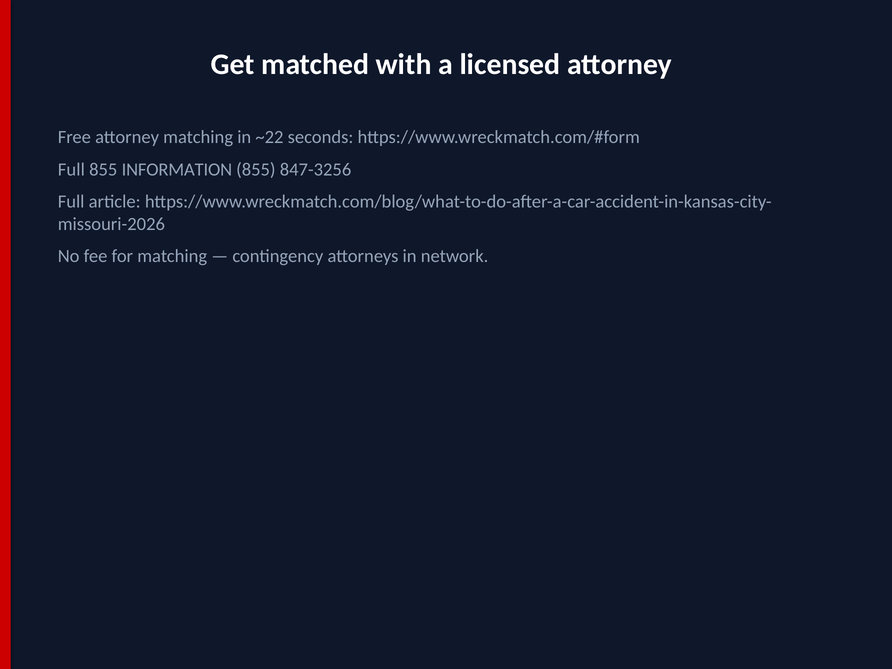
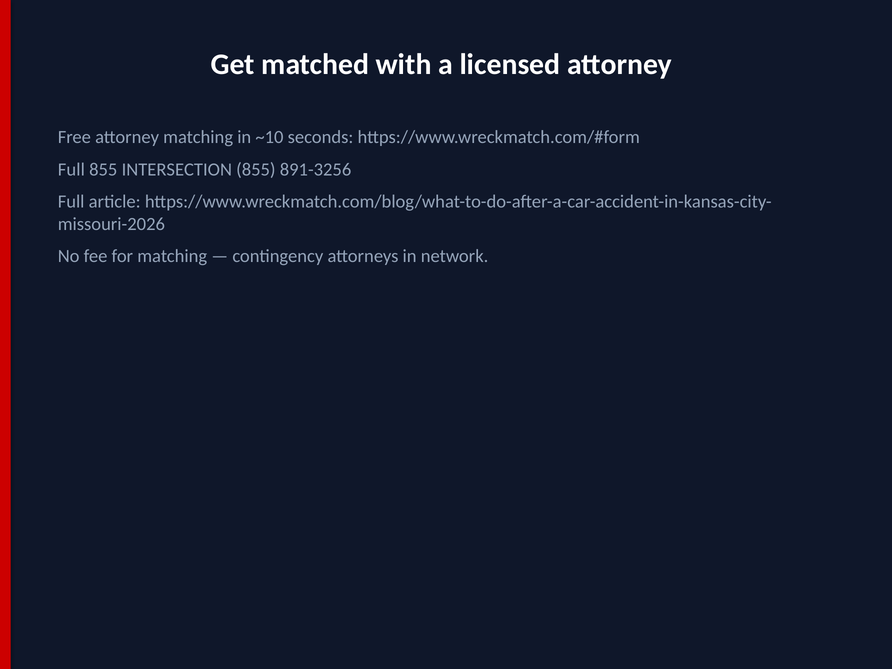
~22: ~22 -> ~10 (269, 137)
INFORMATION: INFORMATION -> INTERSECTION (177, 169)
847-3256: 847-3256 -> 891-3256 (316, 169)
